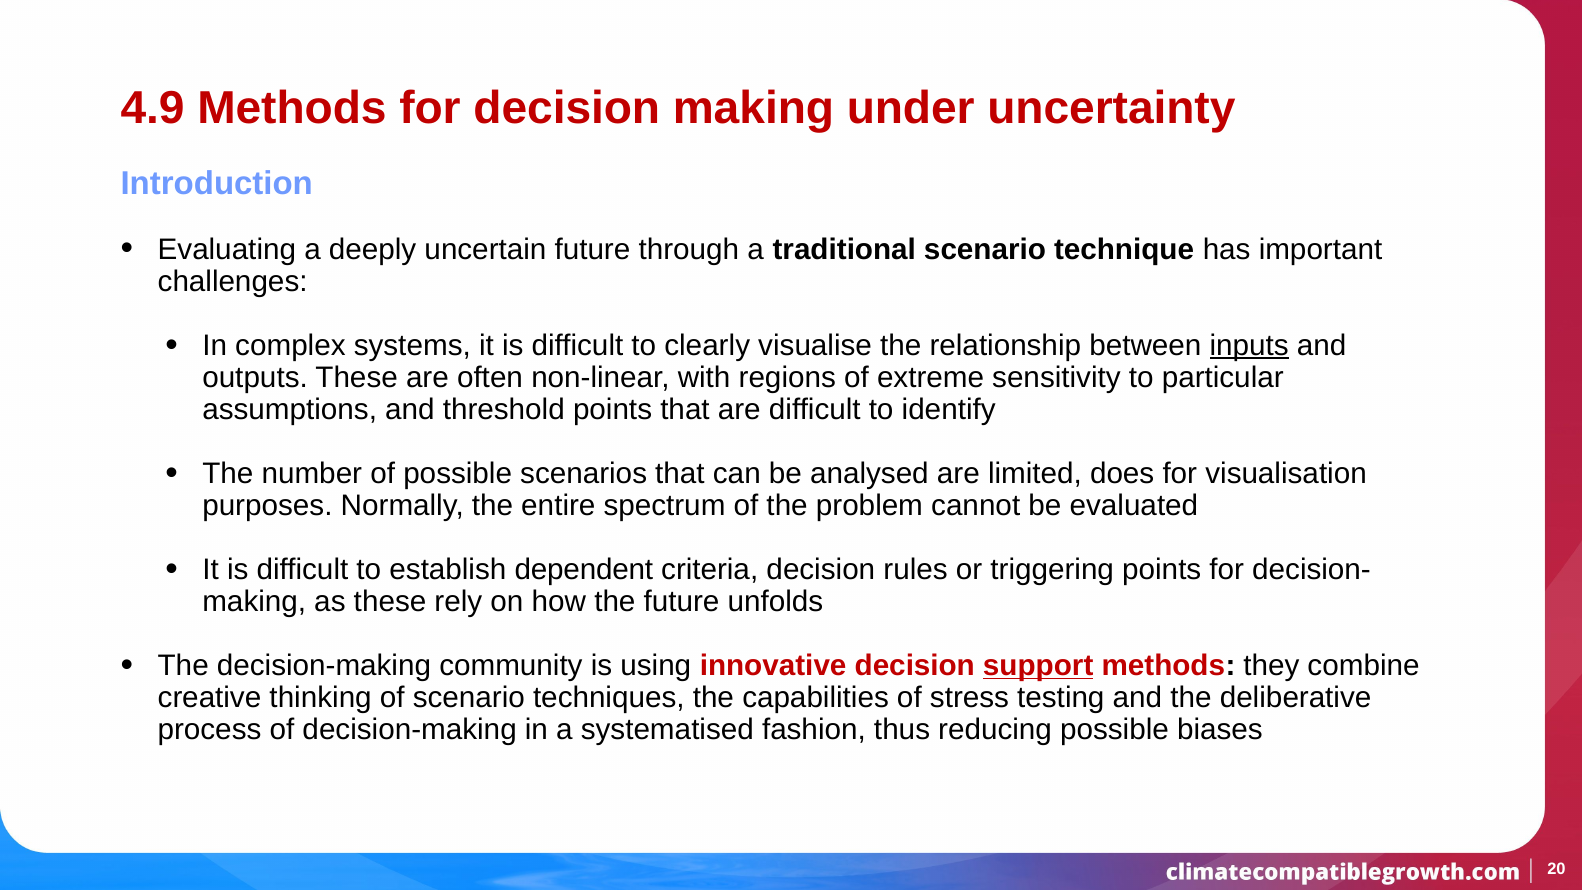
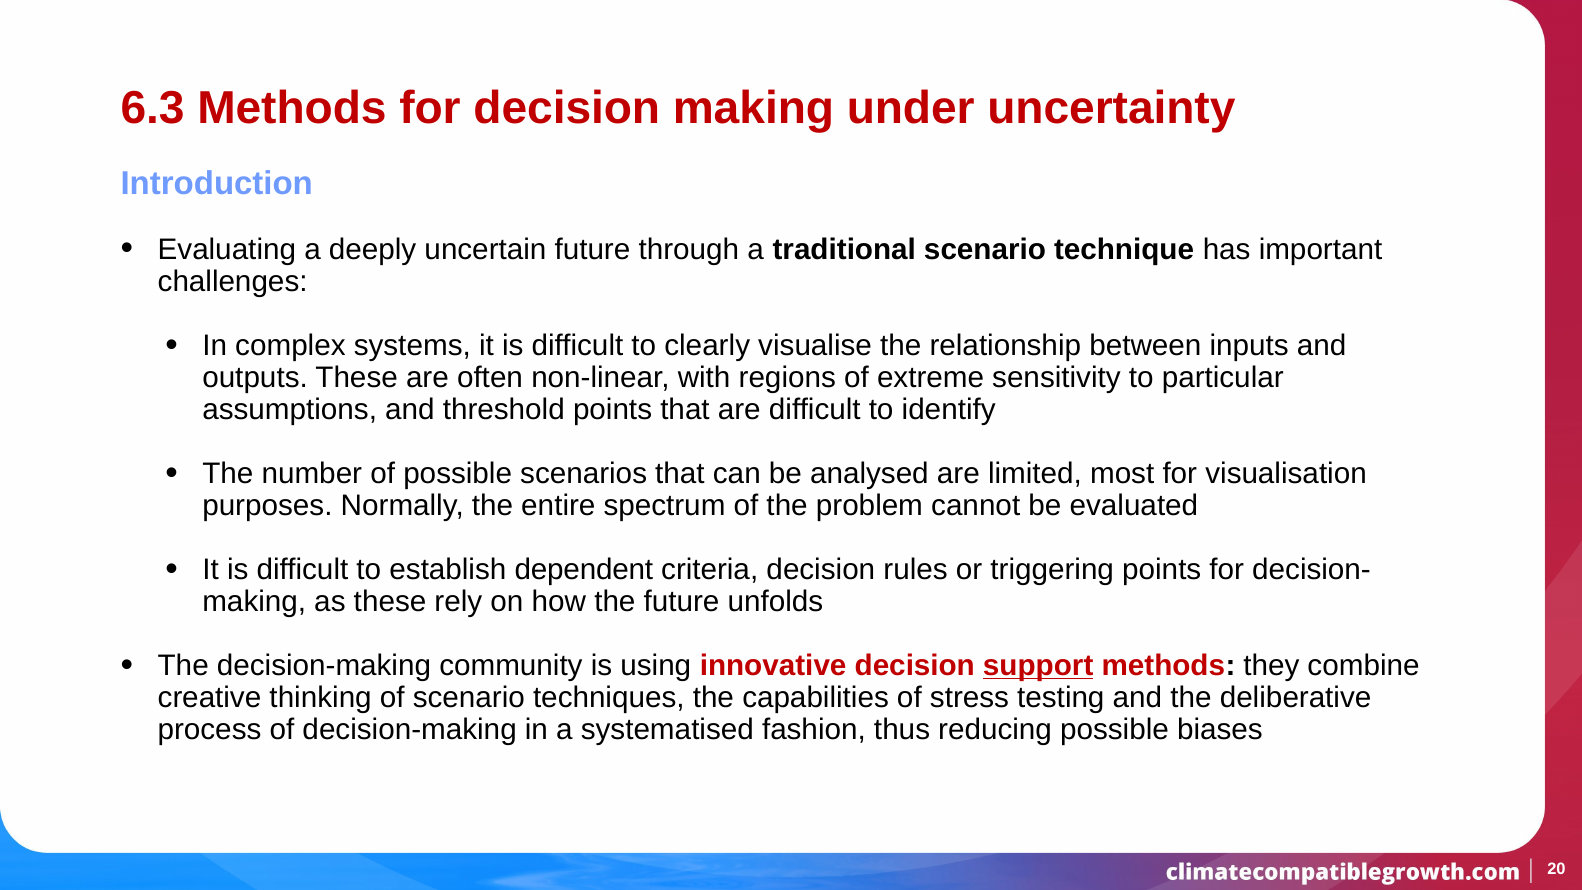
4.9: 4.9 -> 6.3 (153, 108)
inputs underline: present -> none (1249, 345)
does: does -> most (1122, 473)
